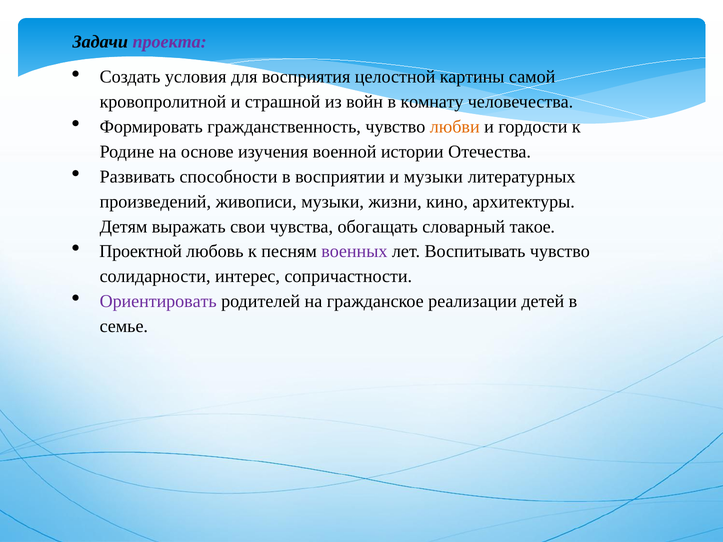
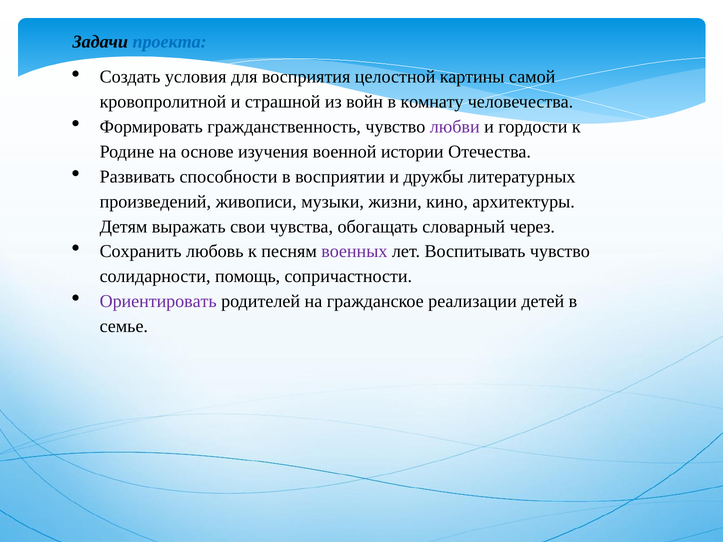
проекта colour: purple -> blue (170, 42)
любви colour: orange -> purple (455, 127)
и музыки: музыки -> дружбы (434, 177)
такое: такое -> через (532, 227)
Проектной: Проектной -> Сохранить (141, 252)
интерес: интерес -> помощь (248, 277)
